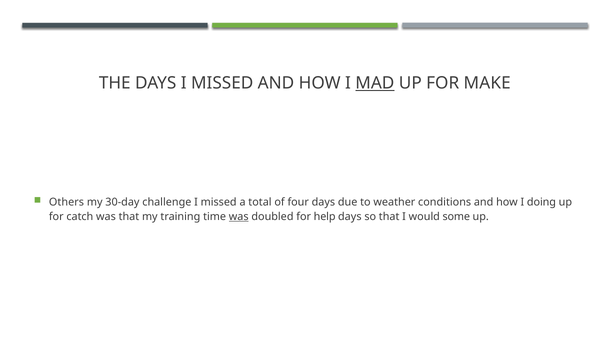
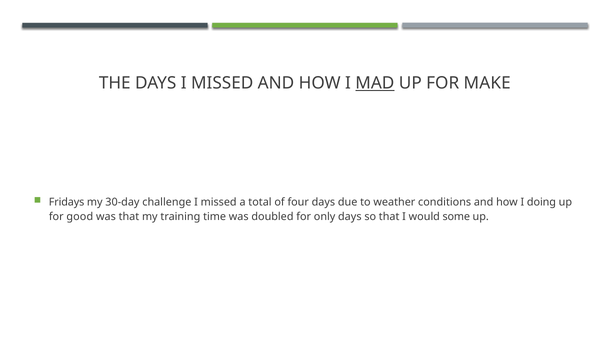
Others: Others -> Fridays (67, 202)
catch: catch -> good (80, 217)
was underline: present -> none (239, 217)
help: help -> only (325, 217)
